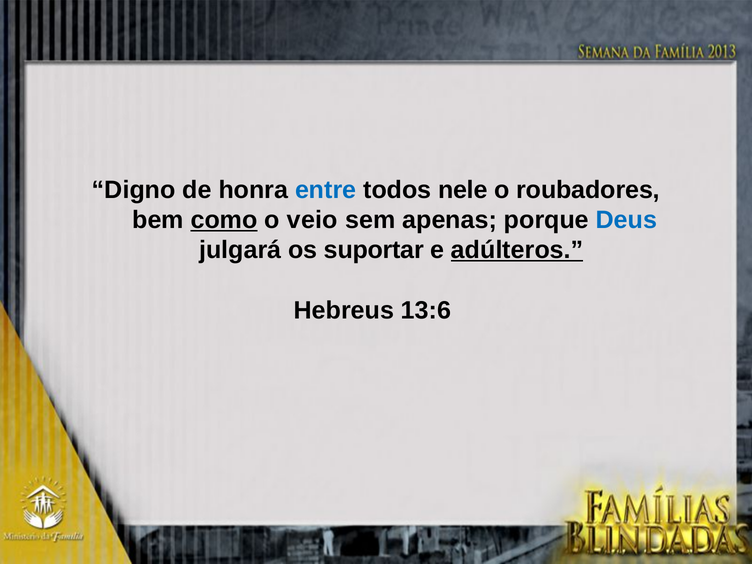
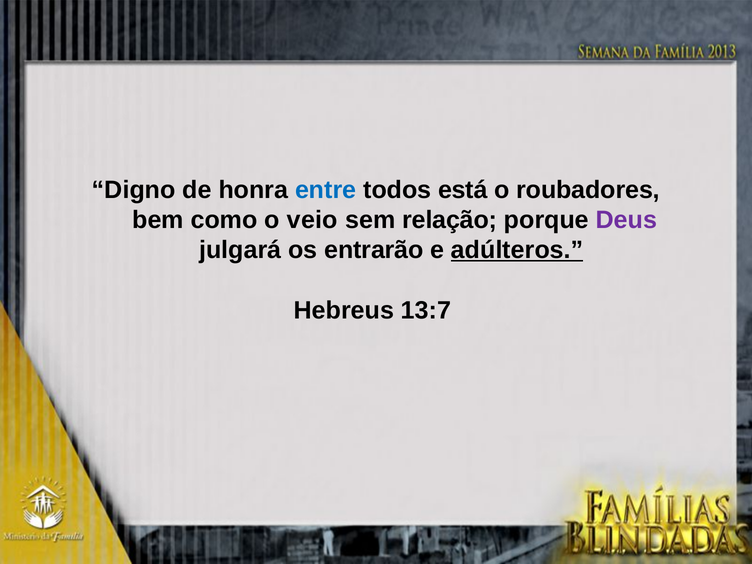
nele: nele -> está (463, 190)
como underline: present -> none (224, 220)
apenas: apenas -> relação (450, 220)
Deus colour: blue -> purple (626, 220)
suportar: suportar -> entrarão (374, 250)
13:6: 13:6 -> 13:7 (426, 310)
